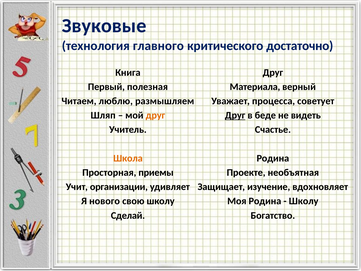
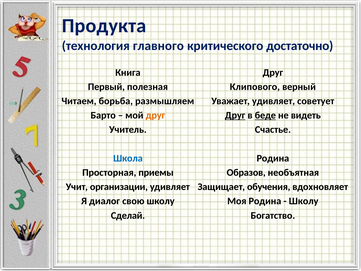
Звуковые: Звуковые -> Продукта (104, 26)
Материала: Материала -> Клипового (255, 87)
люблю: люблю -> борьба (116, 101)
Уважает процесса: процесса -> удивляет (274, 101)
Шляп: Шляп -> Барто (103, 115)
беде underline: none -> present (265, 115)
Школа colour: orange -> blue (128, 158)
Проекте: Проекте -> Образов (246, 172)
изучение: изучение -> обучения (269, 187)
нового: нового -> диалог (105, 201)
